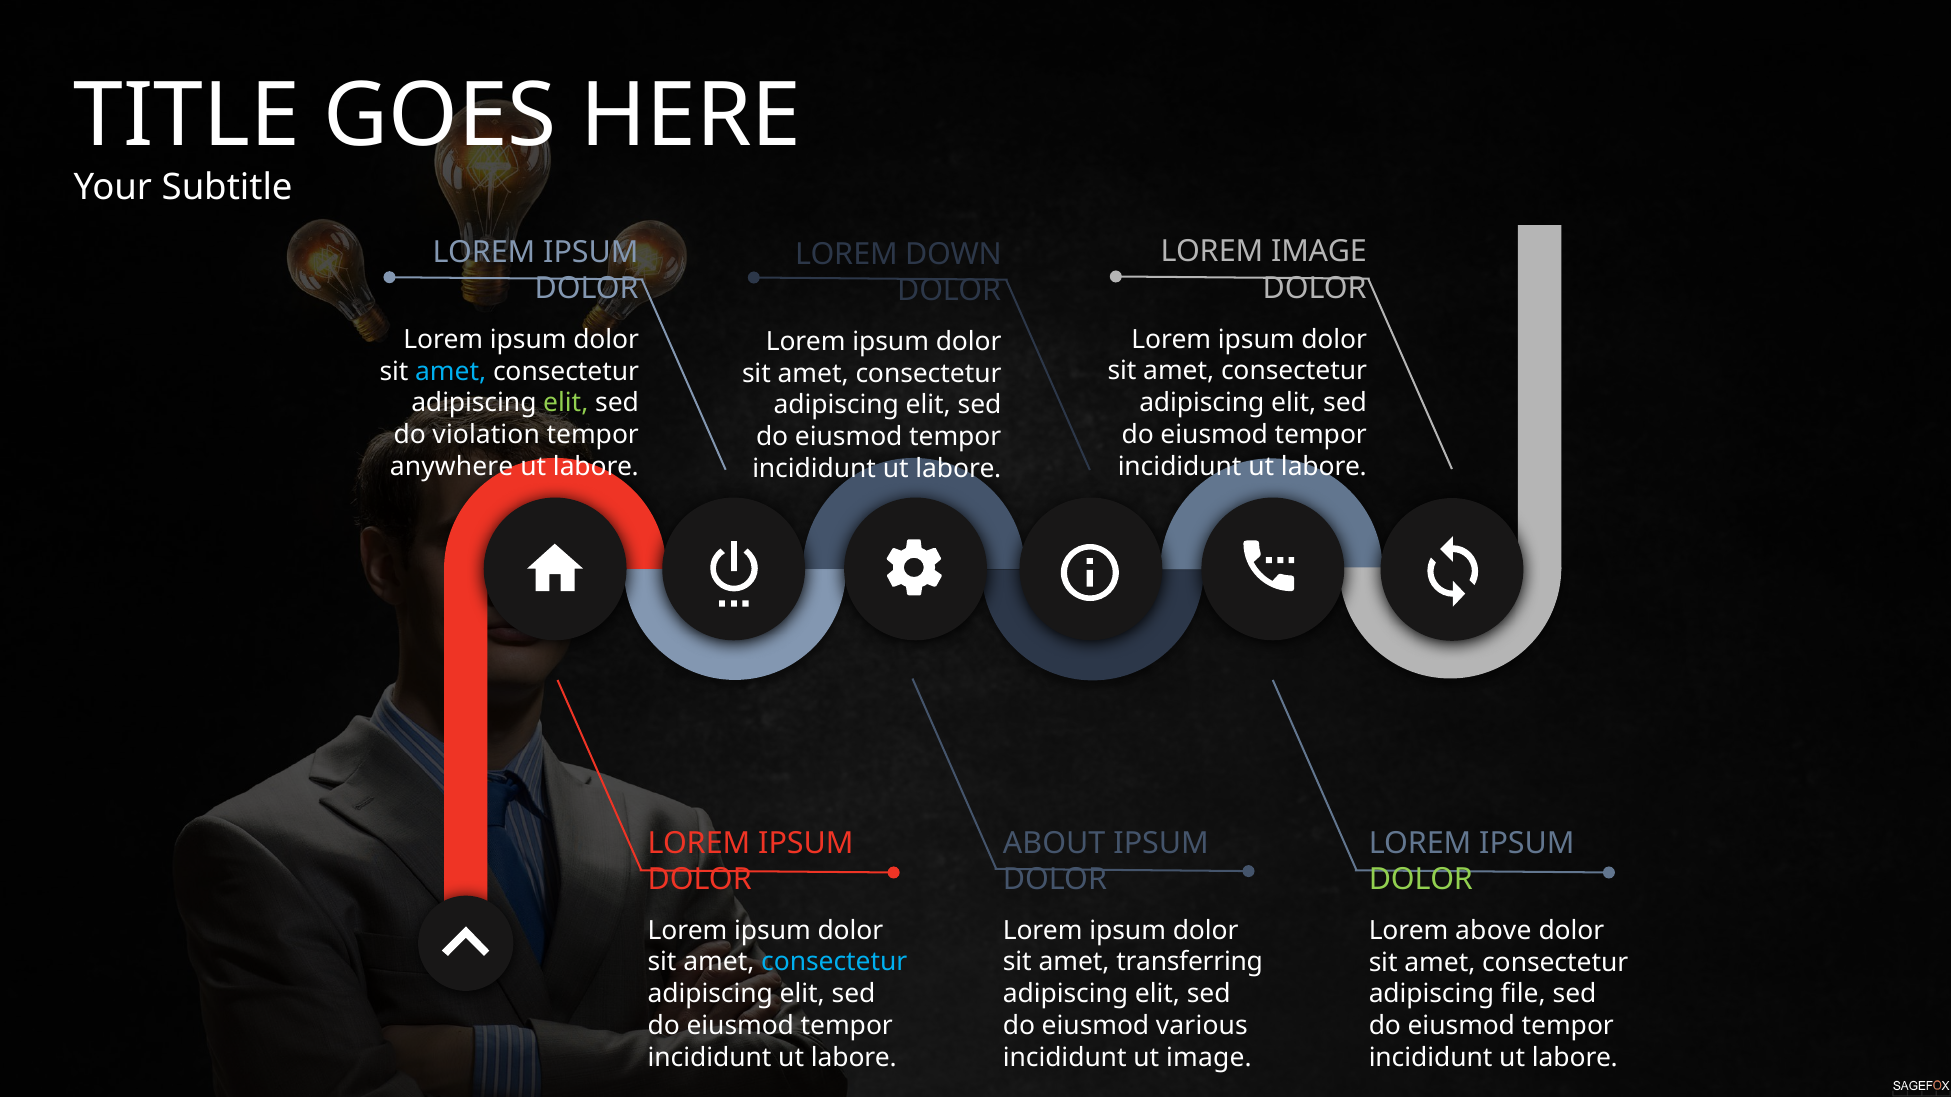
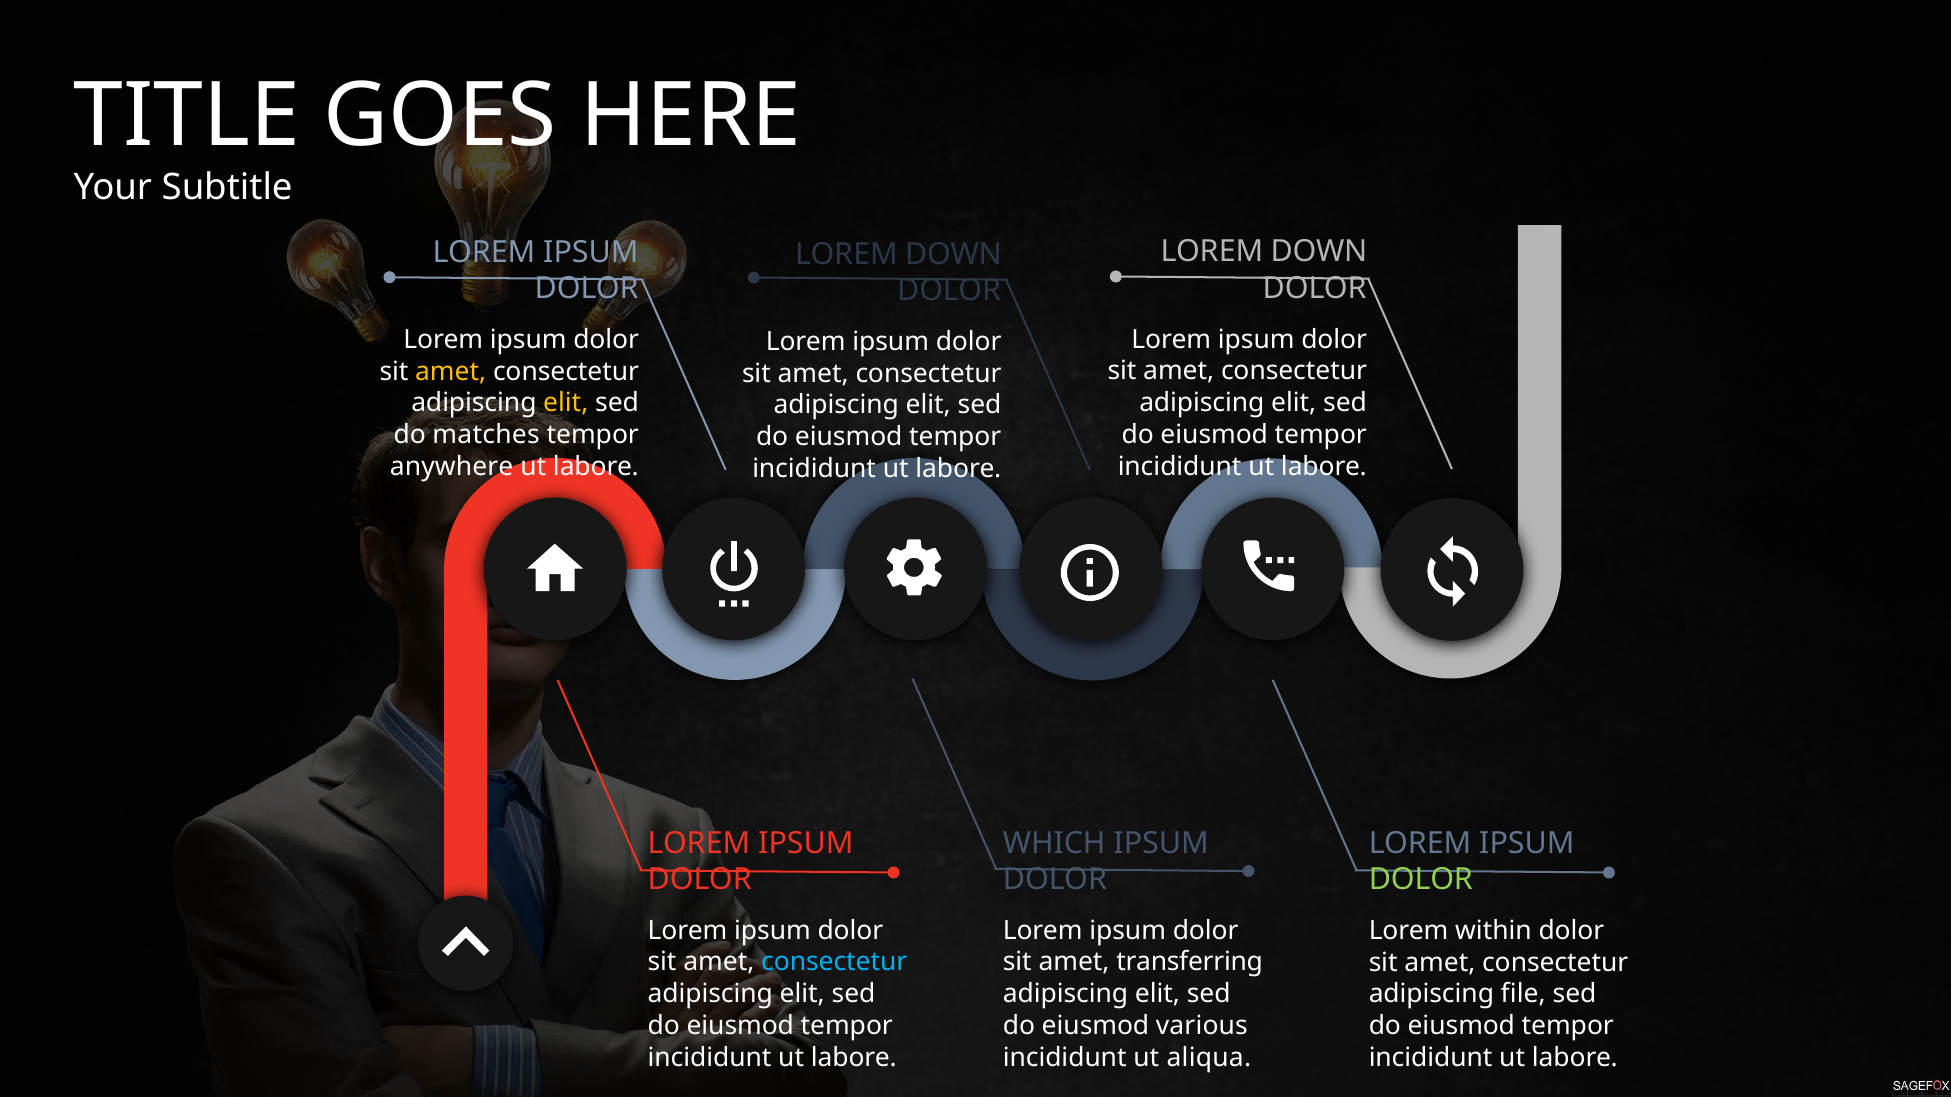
IMAGE: IMAGE -> DOWN (1319, 252)
amet colour: light blue -> yellow (451, 371)
elit colour: light green -> yellow (566, 403)
violation: violation -> matches (486, 435)
ABOUT: ABOUT -> WHICH (1054, 843)
above: above -> within (1493, 931)
ut image: image -> aliqua (1209, 1058)
